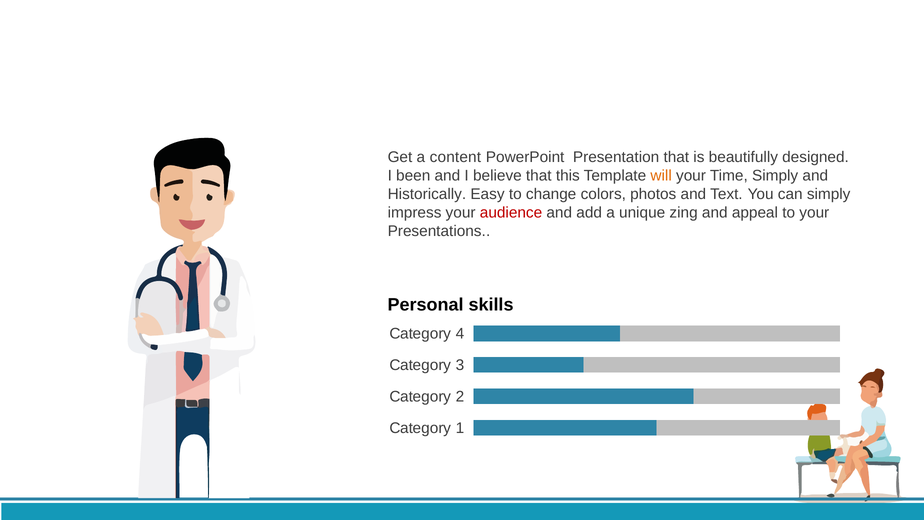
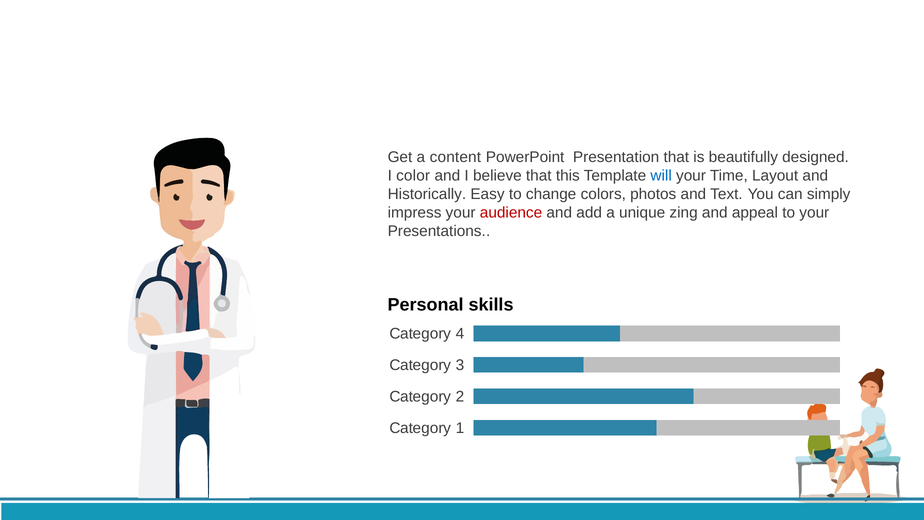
been: been -> color (413, 176)
will colour: orange -> blue (661, 176)
Time Simply: Simply -> Layout (775, 176)
